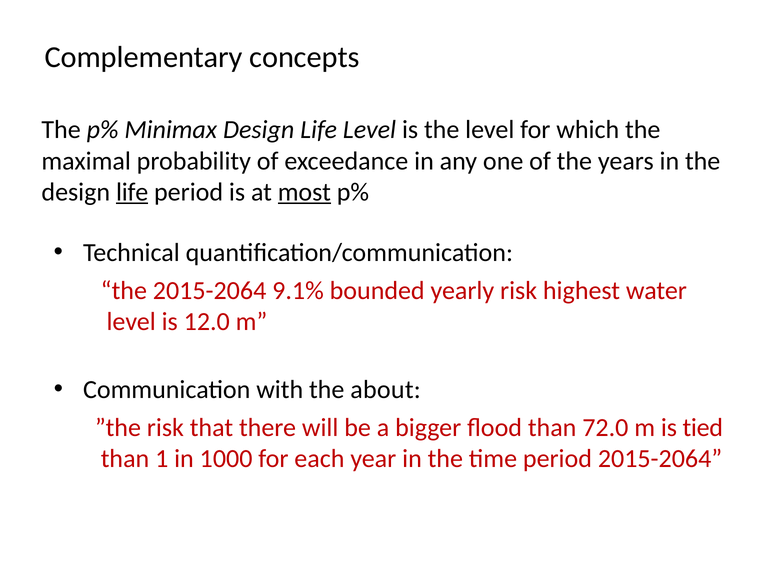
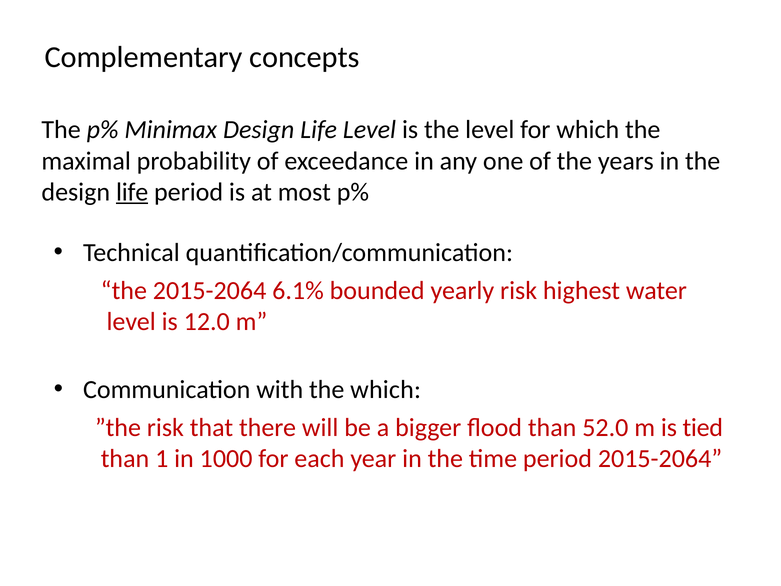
most underline: present -> none (304, 192)
9.1%: 9.1% -> 6.1% (298, 290)
the about: about -> which (386, 390)
72.0: 72.0 -> 52.0 (605, 427)
